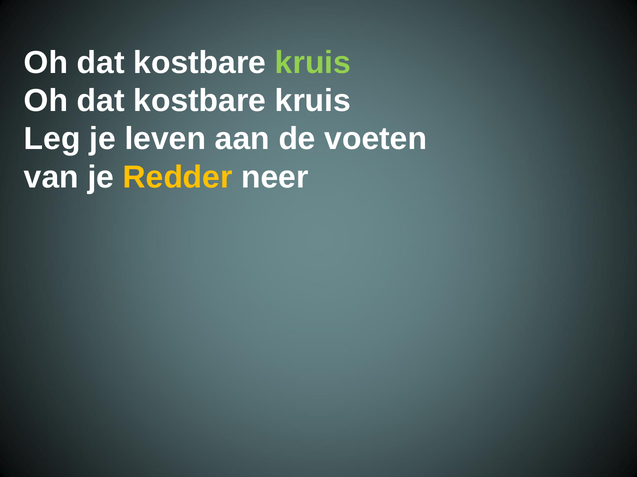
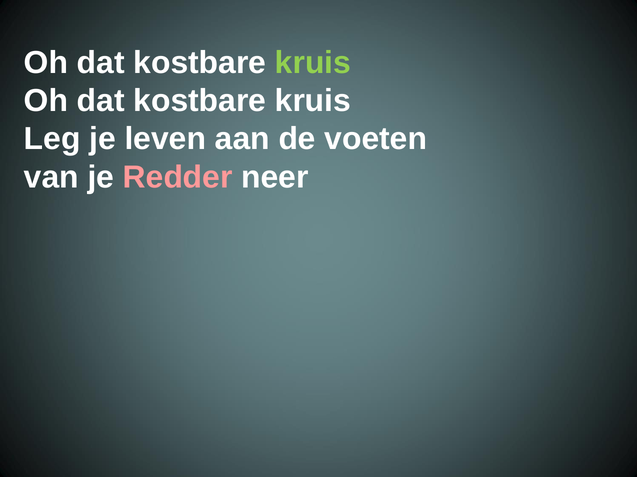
Redder colour: yellow -> pink (178, 177)
